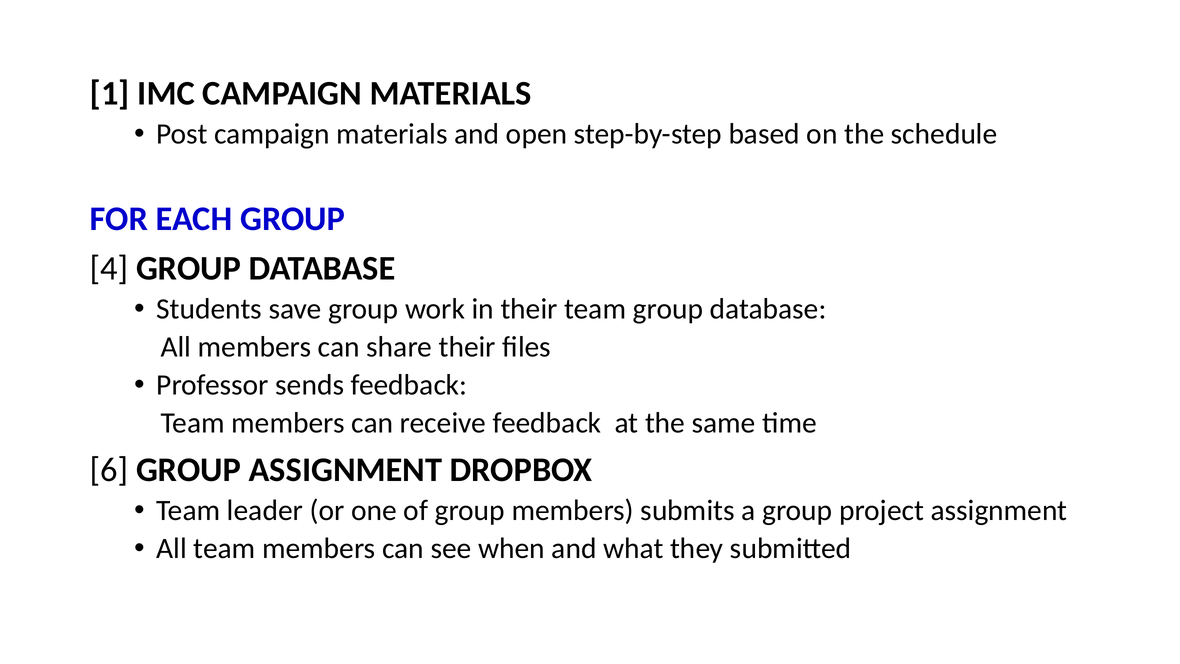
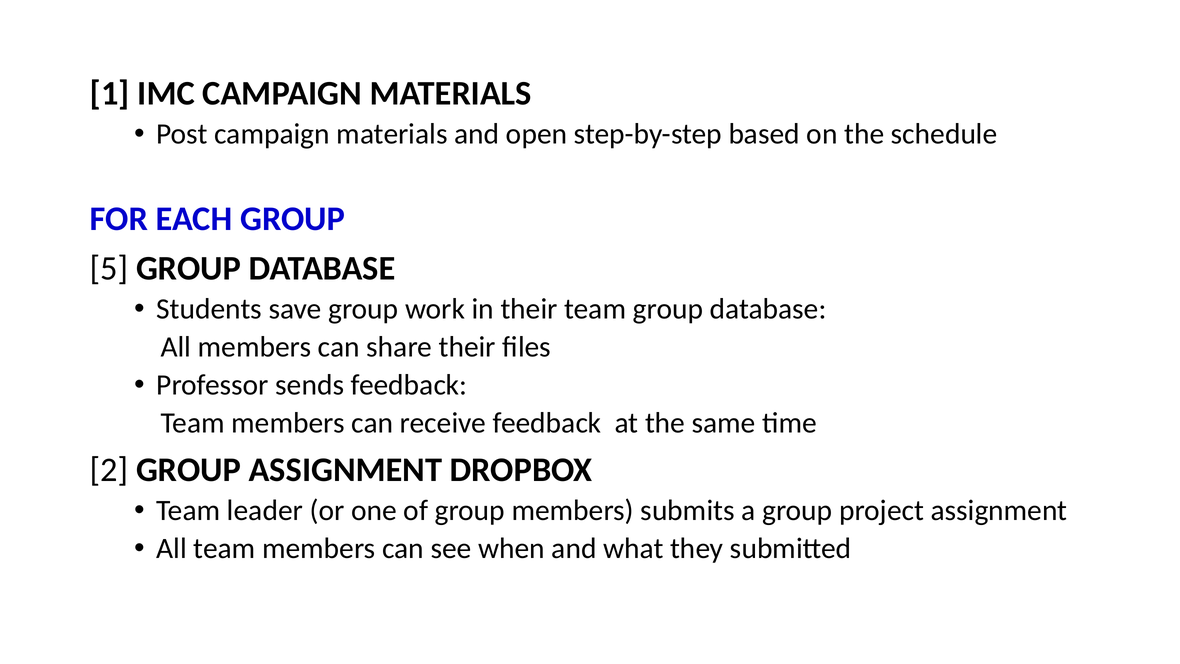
4: 4 -> 5 (109, 268)
6: 6 -> 2 (109, 470)
